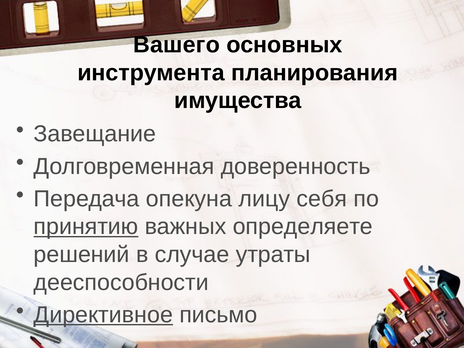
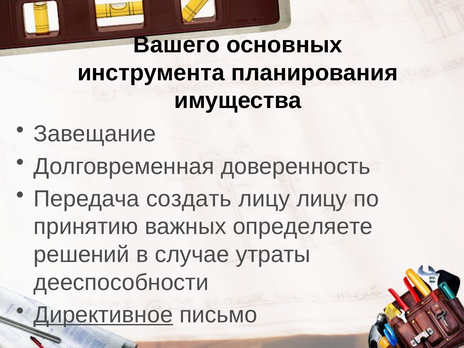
опекуна: опекуна -> создать (189, 199)
лицу себя: себя -> лицу (322, 199)
принятию underline: present -> none (86, 227)
